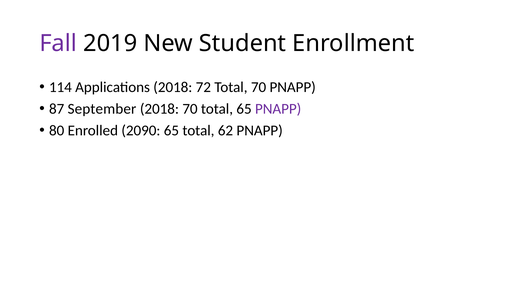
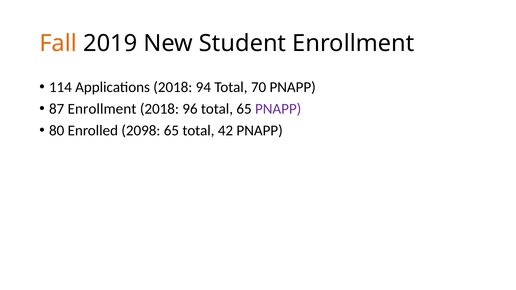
Fall colour: purple -> orange (58, 43)
72: 72 -> 94 (203, 87)
87 September: September -> Enrollment (102, 109)
2018 70: 70 -> 96 (190, 109)
2090: 2090 -> 2098 (141, 131)
62: 62 -> 42 (225, 131)
